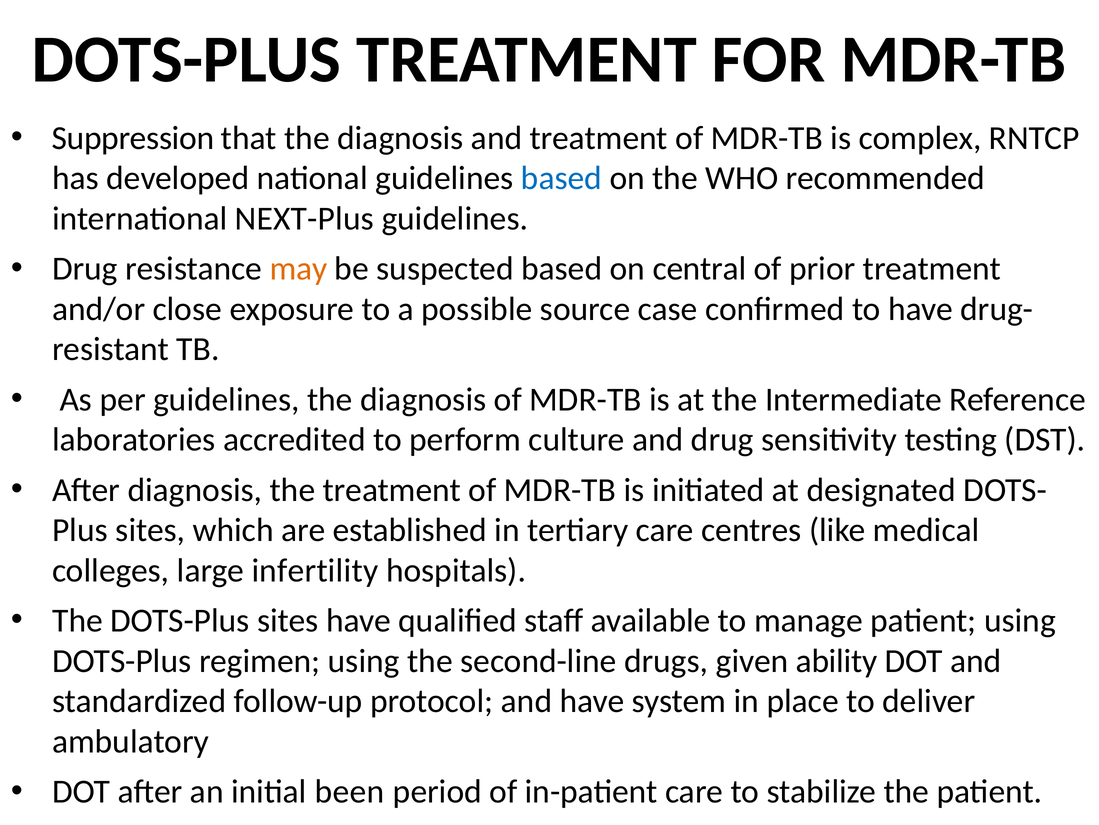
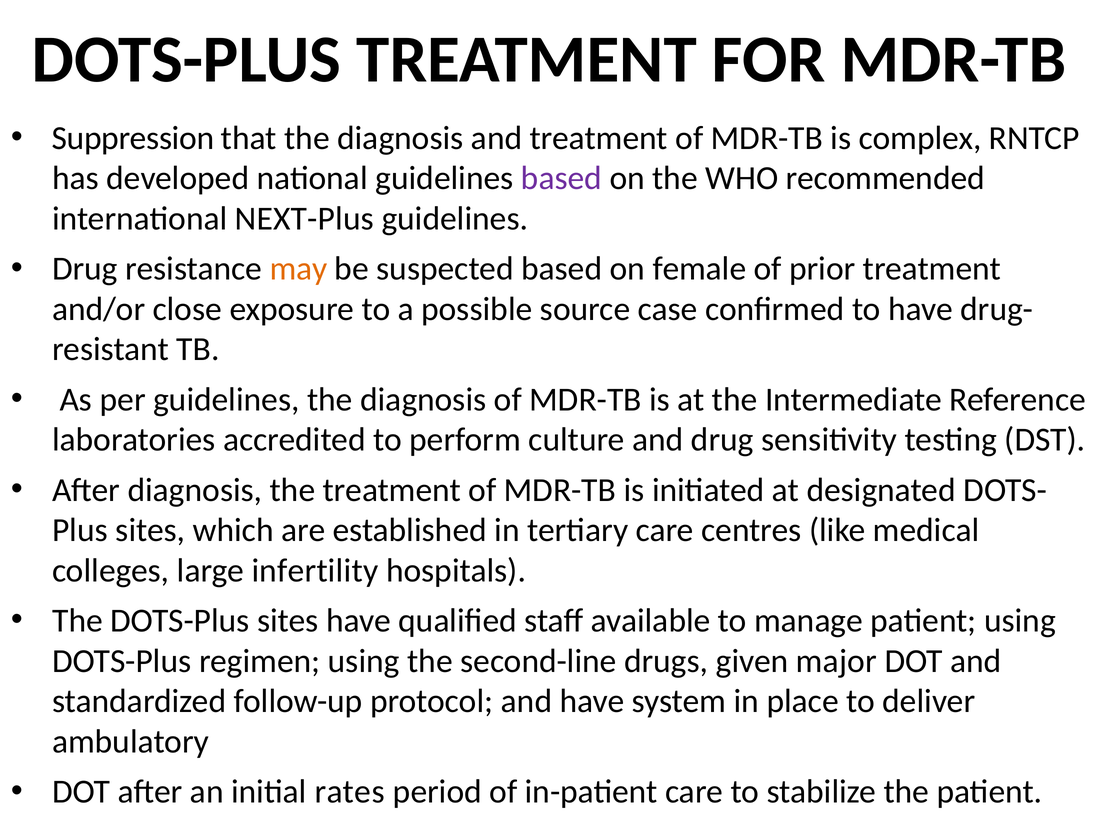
based colour: blue -> purple (561, 178)
central: central -> female (699, 269)
ability: ability -> major (836, 660)
been: been -> rates (350, 791)
